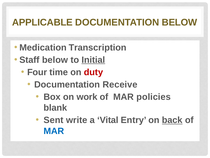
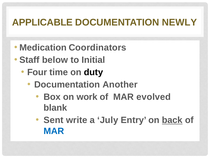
DOCUMENTATION BELOW: BELOW -> NEWLY (179, 22)
Transcription: Transcription -> Coordinators (98, 47)
Initial underline: present -> none (93, 60)
duty colour: red -> black (93, 72)
Receive: Receive -> Another (120, 84)
policies: policies -> evolved (154, 97)
Vital: Vital -> July (108, 120)
